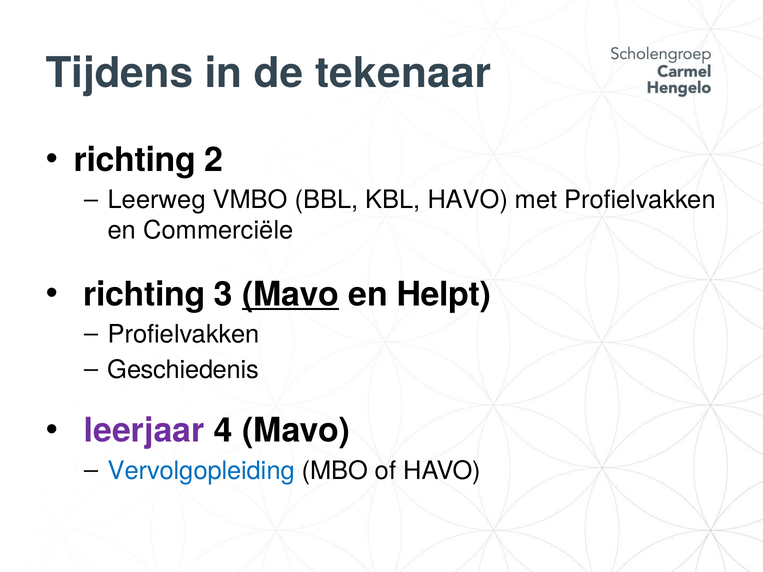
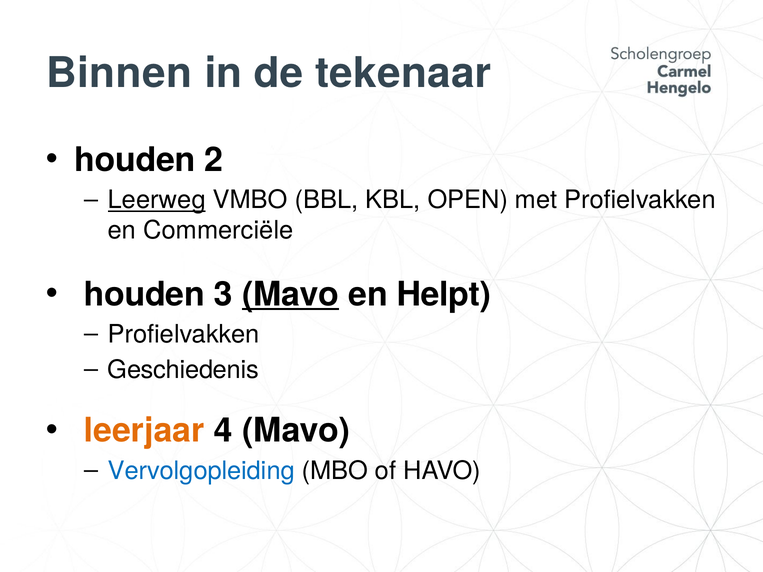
Tijdens: Tijdens -> Binnen (119, 74)
richting: richting -> houden (135, 160)
Leerweg underline: none -> present (157, 200)
KBL HAVO: HAVO -> OPEN (468, 200)
richting: richting -> houden (144, 294)
leerjaar colour: purple -> orange (144, 431)
